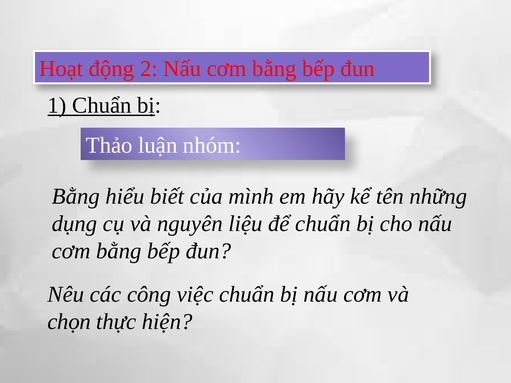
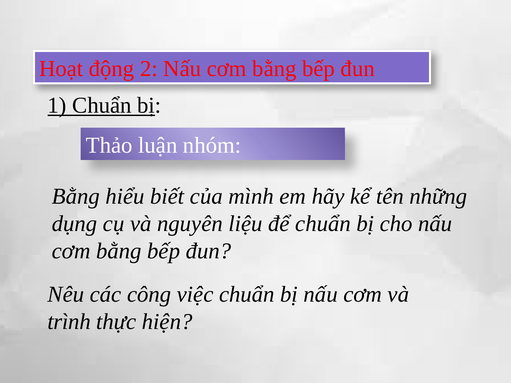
chọn: chọn -> trình (69, 322)
